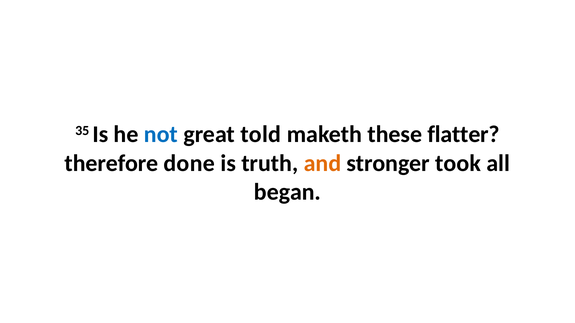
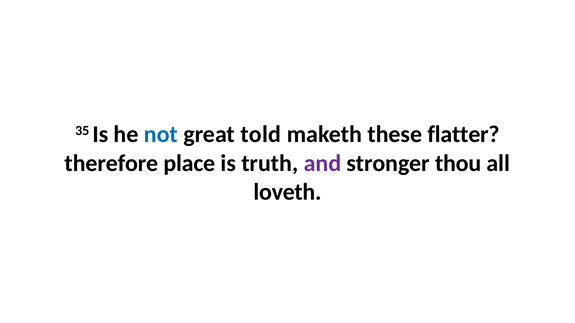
done: done -> place (189, 163)
and colour: orange -> purple (322, 163)
took: took -> thou (458, 163)
began: began -> loveth (288, 192)
